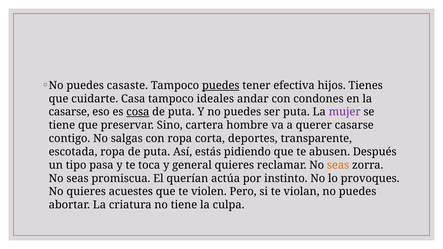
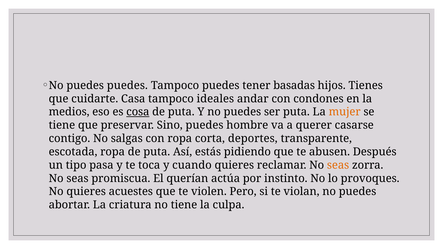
puedes casaste: casaste -> puedes (127, 86)
puedes underline: present -> none (221, 86)
efectiva: efectiva -> basadas (294, 86)
casarse: casarse -> medios (69, 112)
mujer colour: purple -> orange (345, 112)
Sino cartera: cartera -> puedes (204, 125)
general: general -> cuando (192, 165)
